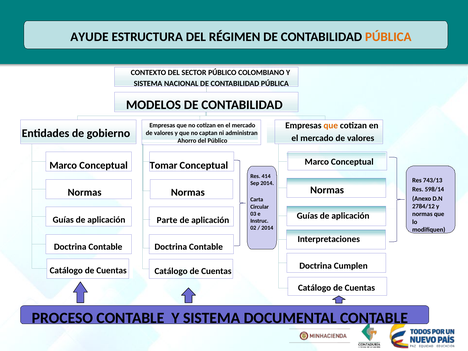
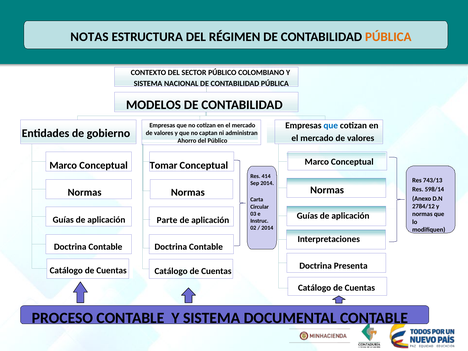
AYUDE: AYUDE -> NOTAS (89, 37)
que colour: orange -> blue (331, 125)
Cumplen: Cumplen -> Presenta (351, 266)
